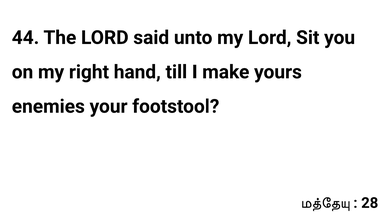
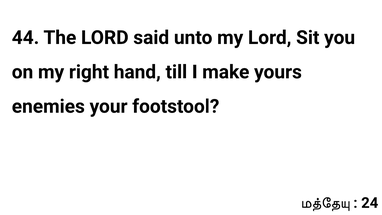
28: 28 -> 24 (370, 203)
